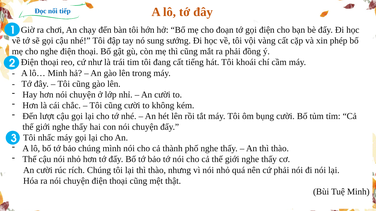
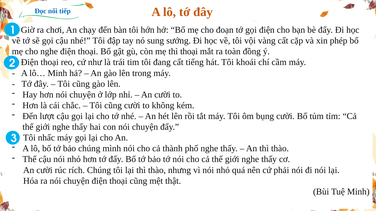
thì cũng: cũng -> thoại (189, 52)
ra phải: phải -> toàn (233, 52)
